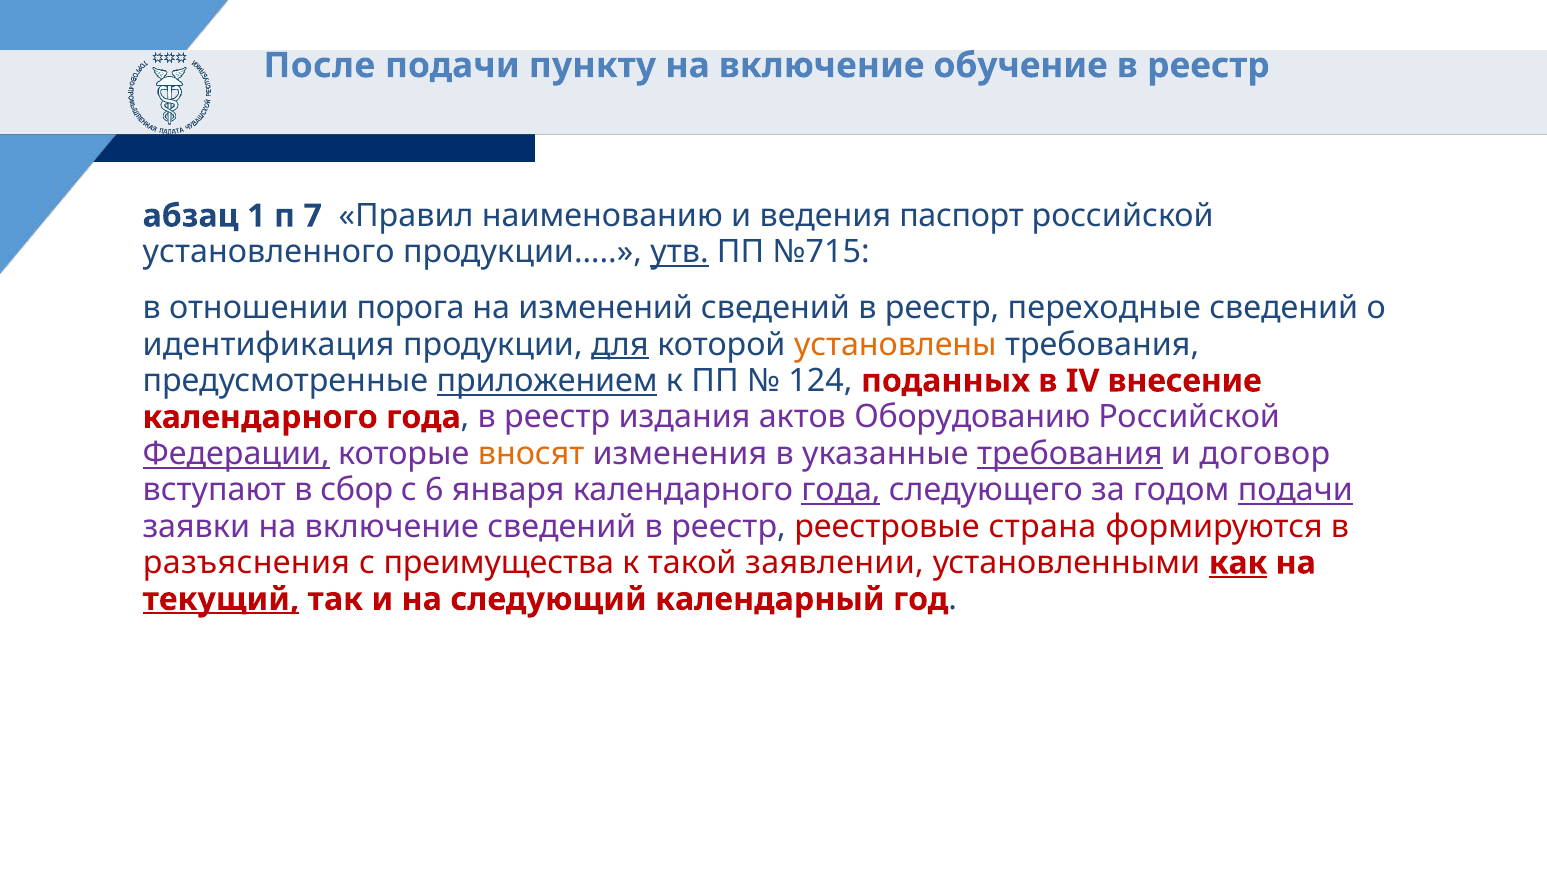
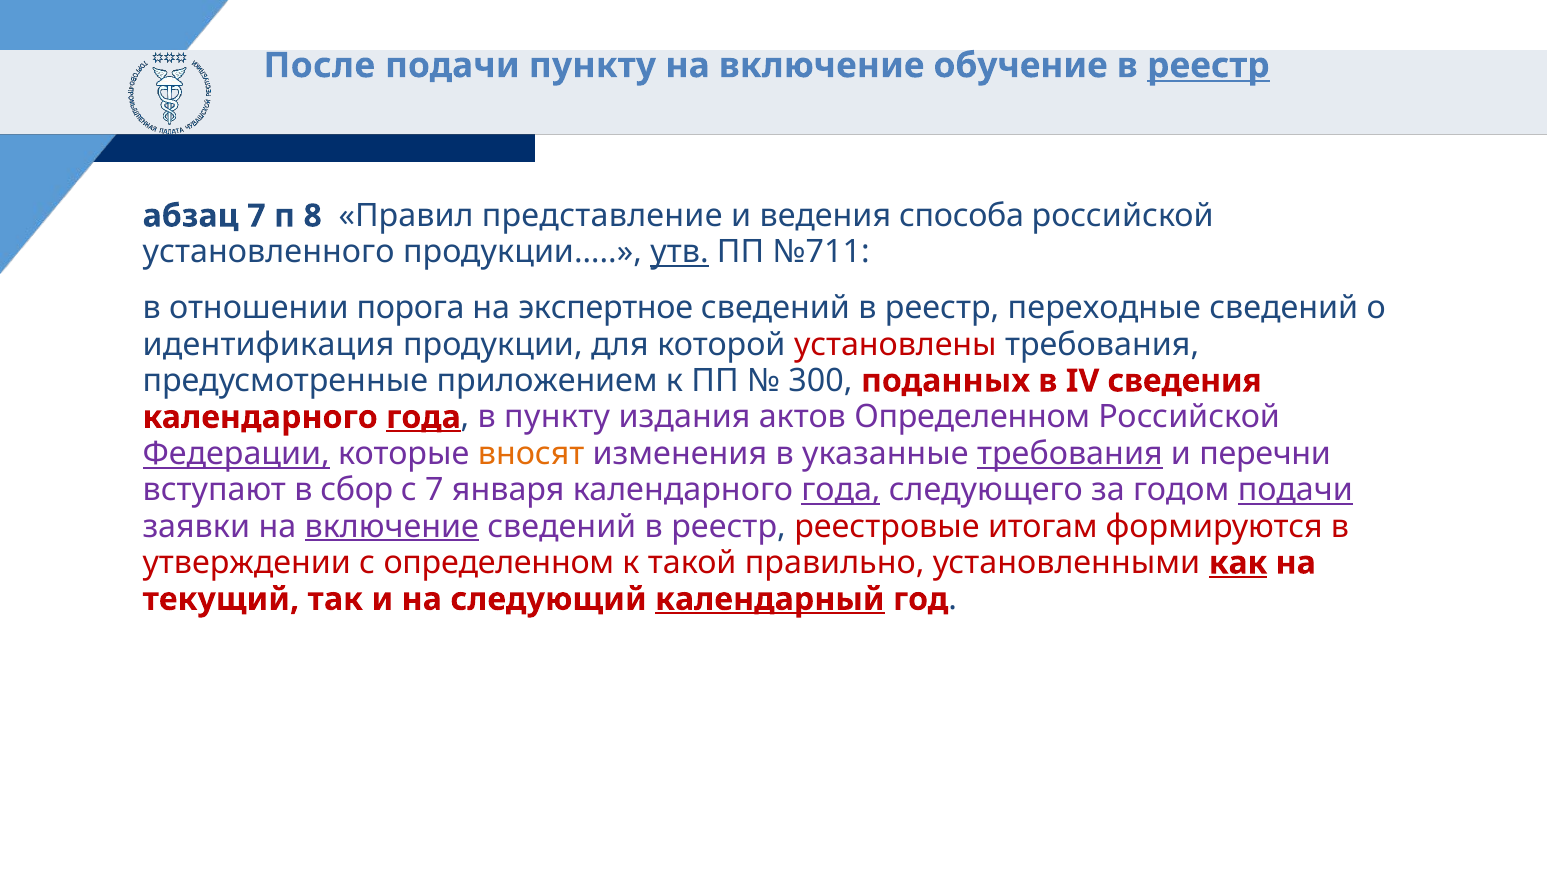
реестр underline: none -> present (1208, 66)
абзац 1: 1 -> 7 (256, 216)
7: 7 -> 8 (313, 216)
наименованию: наименованию -> представление (602, 216)
паспорт: паспорт -> способа (962, 216)
№715: №715 -> №711 (821, 252)
изменений: изменений -> экспертное (606, 308)
для underline: present -> none (620, 345)
установлены colour: orange -> red (895, 345)
приложением underline: present -> none (547, 381)
124: 124 -> 300 (820, 381)
внесение: внесение -> сведения (1185, 381)
года underline: none -> present (423, 417)
реестр: реестр -> пункту (557, 417)
актов Оборудованию: Оборудованию -> Определенном (972, 417)
договор: договор -> перечни (1265, 454)
с 6: 6 -> 7 (434, 490)
включение underline: none -> present (392, 527)
страна: страна -> итогам (1043, 527)
разъяснения: разъяснения -> утверждении (247, 563)
с преимущества: преимущества -> определенном (499, 563)
заявлении: заявлении -> правильно (835, 563)
текущий underline: present -> none (221, 599)
календарный underline: none -> present (770, 599)
